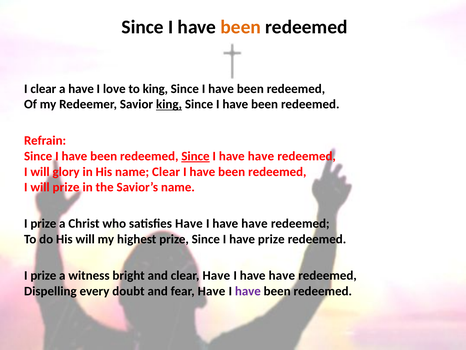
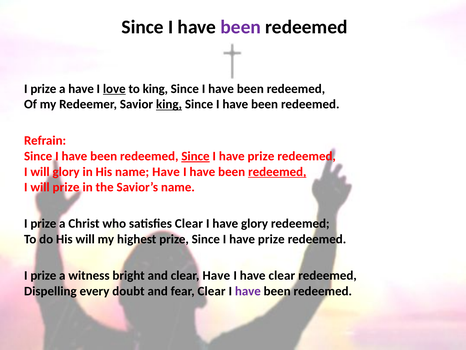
been colour: orange -> purple (241, 27)
clear: clear -> prize (43, 89)
love underline: none -> present (114, 89)
have: have -> prize (261, 156)
name Clear: Clear -> Have (166, 172)
redeemed underline: none -> present (277, 172)
satisfies Have: Have -> Clear (189, 223)
have: have -> glory (255, 223)
have: have -> clear (282, 275)
fear Have: Have -> Clear (212, 291)
